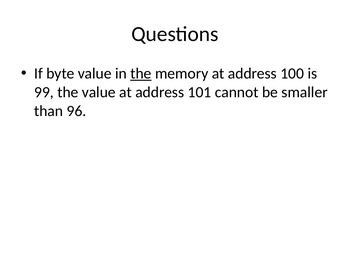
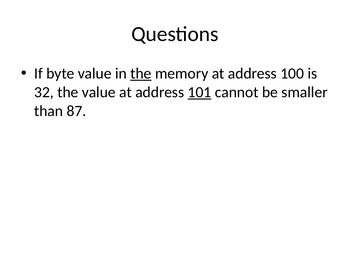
99: 99 -> 32 (44, 92)
101 underline: none -> present (200, 92)
96: 96 -> 87 (76, 111)
